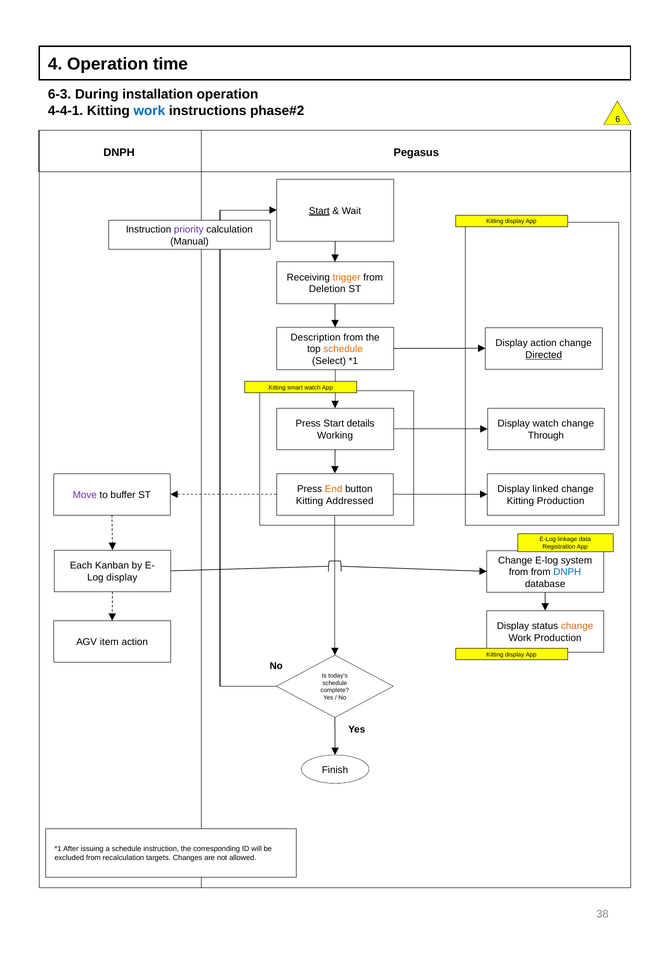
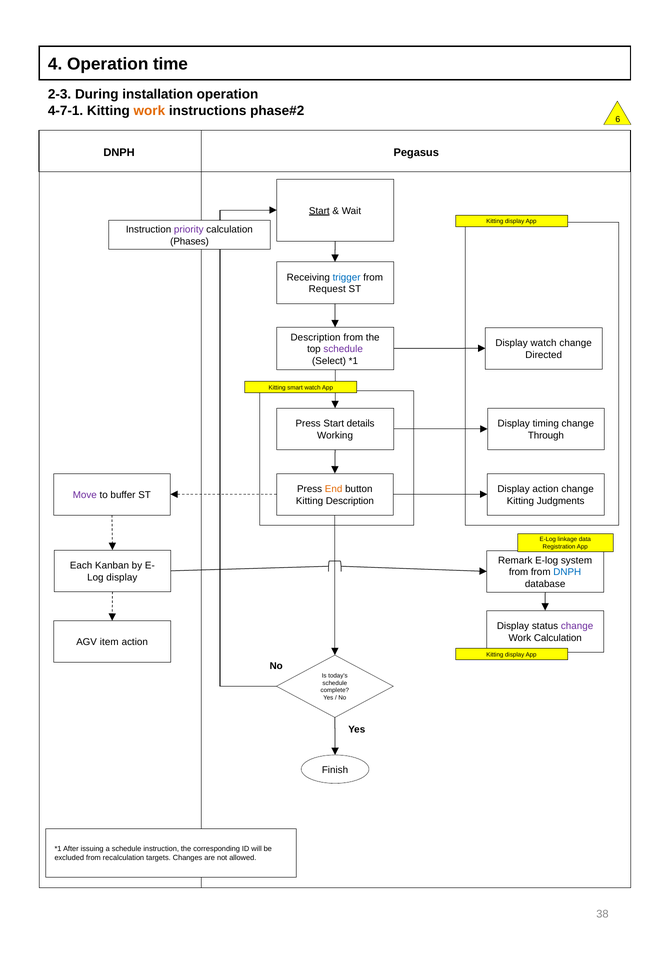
6-3: 6-3 -> 2-3 (60, 94)
4-4-1: 4-4-1 -> 4-7-1 (66, 111)
work colour: blue -> orange (149, 111)
Manual: Manual -> Phases (190, 241)
trigger colour: orange -> blue (347, 277)
Deletion: Deletion -> Request (327, 289)
Display action: action -> watch (544, 343)
schedule colour: orange -> purple (343, 349)
Directed underline: present -> none (544, 355)
Display watch: watch -> timing (546, 424)
Display linked: linked -> action (546, 489)
Kitting Addressed: Addressed -> Description (350, 501)
Kitting Production: Production -> Judgments (561, 501)
Change: Change -> Remark (515, 560)
change colour: orange -> purple (577, 626)
Work Production: Production -> Calculation (558, 638)
